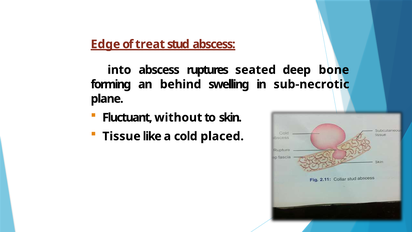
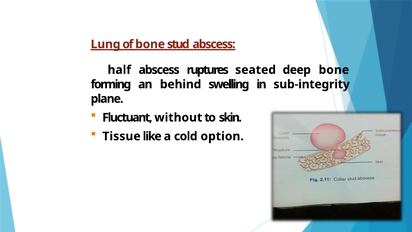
Edge: Edge -> Lung (106, 44)
of treat: treat -> bone (150, 44)
into: into -> half (119, 70)
sub-necrotic: sub-necrotic -> sub-integrity (312, 84)
placed: placed -> option (222, 136)
